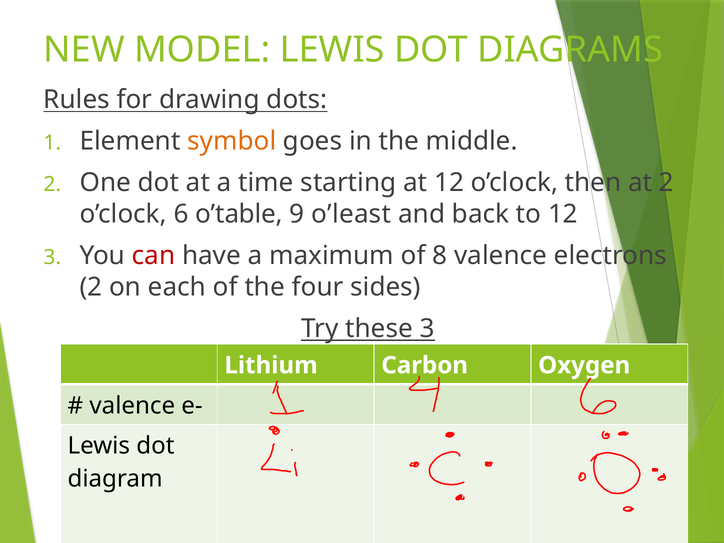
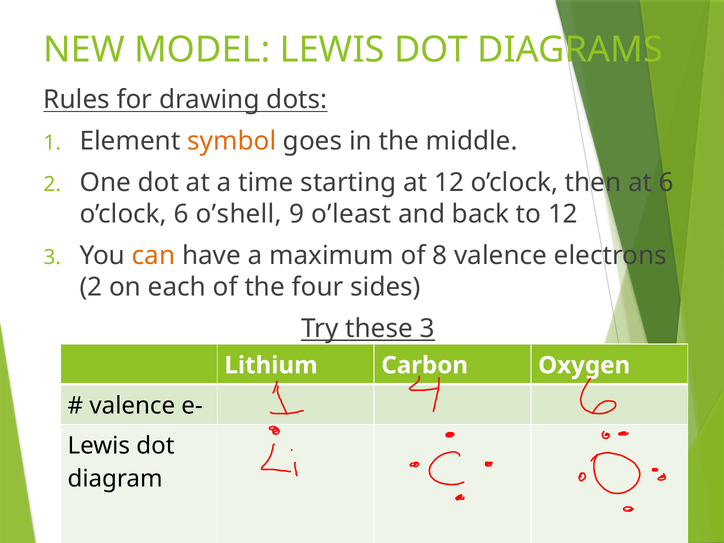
at 2: 2 -> 6 (666, 183)
o’table: o’table -> o’shell (239, 214)
can colour: red -> orange (154, 256)
